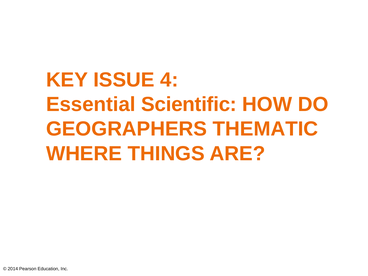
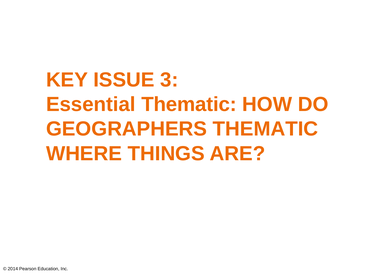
4: 4 -> 3 (169, 80)
Essential Scientific: Scientific -> Thematic (189, 104)
